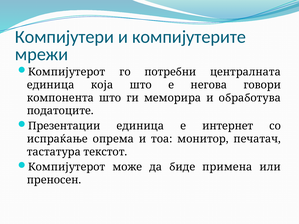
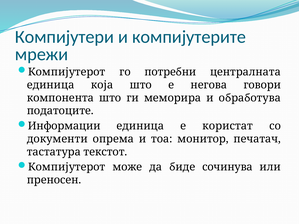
Презентации: Презентации -> Информации (64, 126)
интернет: интернет -> користат (228, 126)
испраќање: испраќање -> документи (57, 139)
примена: примена -> сочинува (227, 167)
